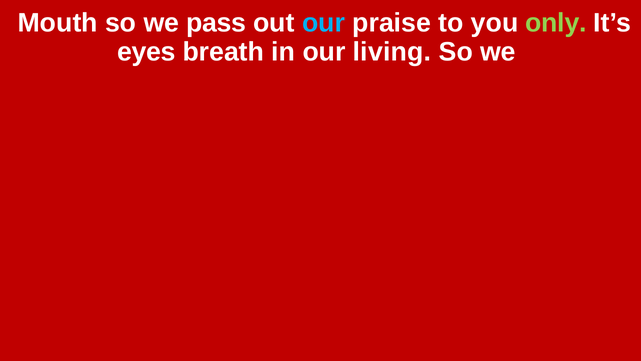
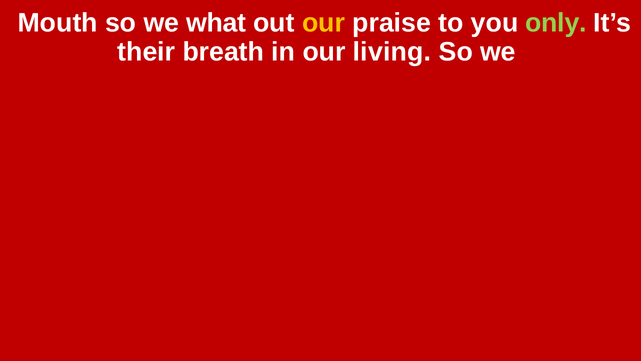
pass: pass -> what (216, 23)
our colour: light blue -> yellow (324, 23)
eyes: eyes -> their (146, 52)
